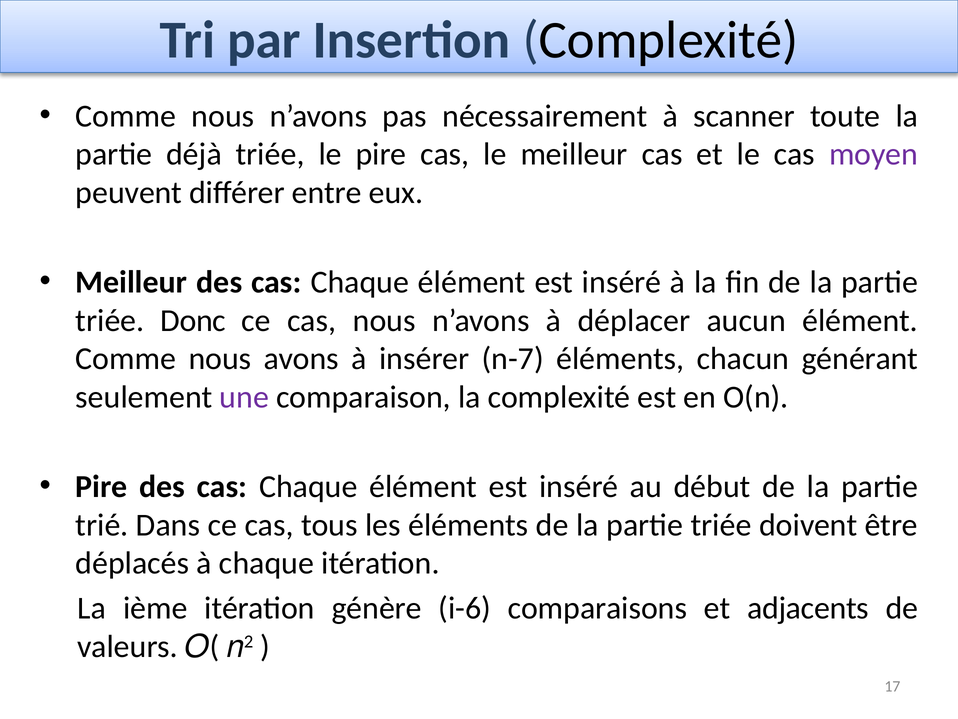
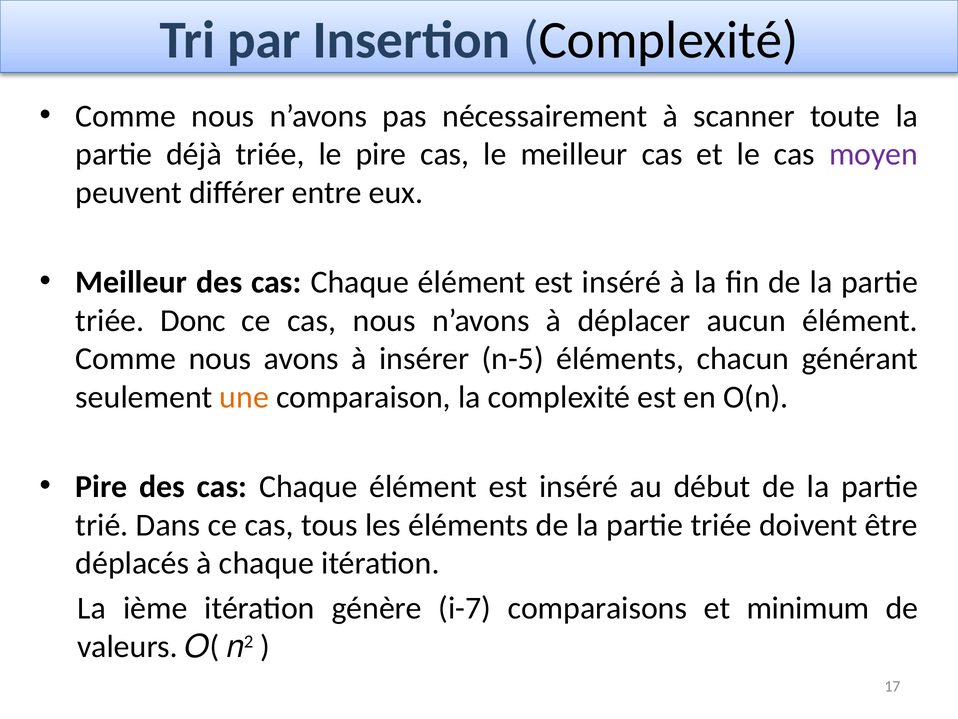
n-7: n-7 -> n-5 (513, 359)
une colour: purple -> orange (244, 397)
i-6: i-6 -> i-7 (465, 608)
adjacents: adjacents -> minimum (808, 608)
